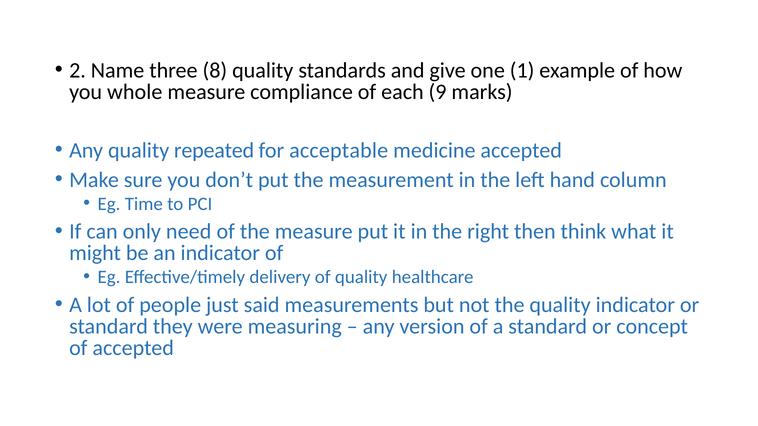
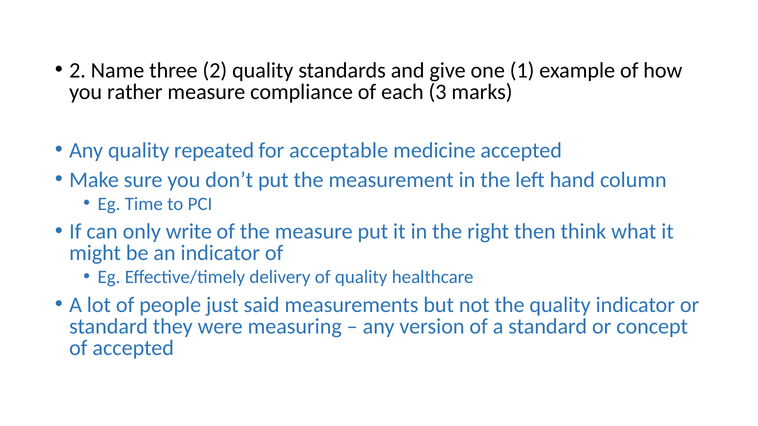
three 8: 8 -> 2 (215, 70)
whole: whole -> rather (135, 92)
9: 9 -> 3 (438, 92)
need: need -> write (189, 232)
